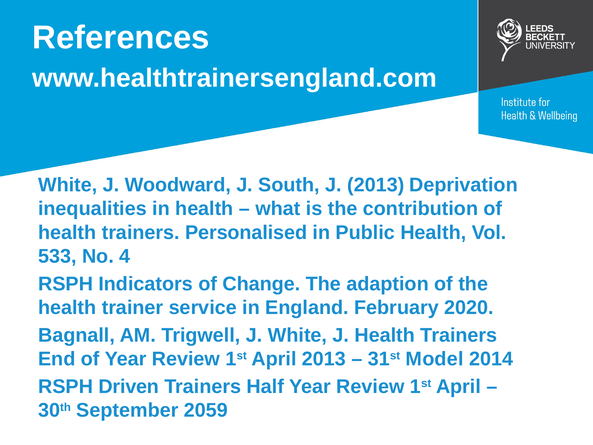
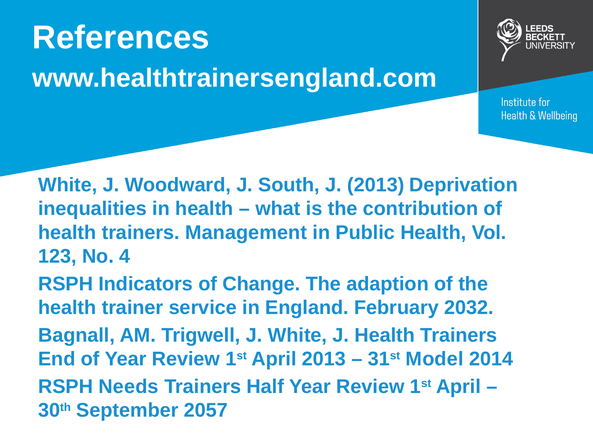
Personalised: Personalised -> Management (246, 232)
533: 533 -> 123 (57, 256)
2020: 2020 -> 2032 (469, 307)
Driven: Driven -> Needs (129, 387)
2059: 2059 -> 2057 (206, 410)
